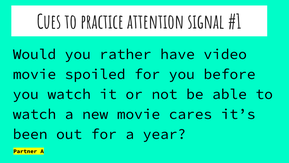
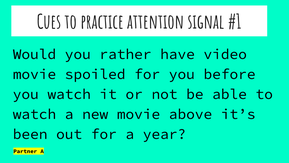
cares: cares -> above (191, 114)
